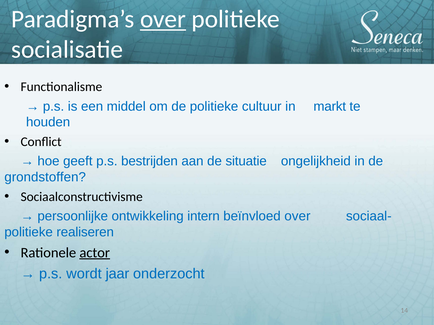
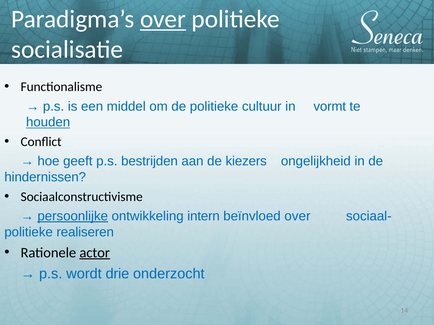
markt: markt -> vormt (330, 107)
houden underline: none -> present (48, 122)
situatie: situatie -> kiezers (246, 162)
grondstoffen: grondstoffen -> hindernissen (45, 177)
persoonlijke underline: none -> present (73, 216)
jaar: jaar -> drie (117, 274)
